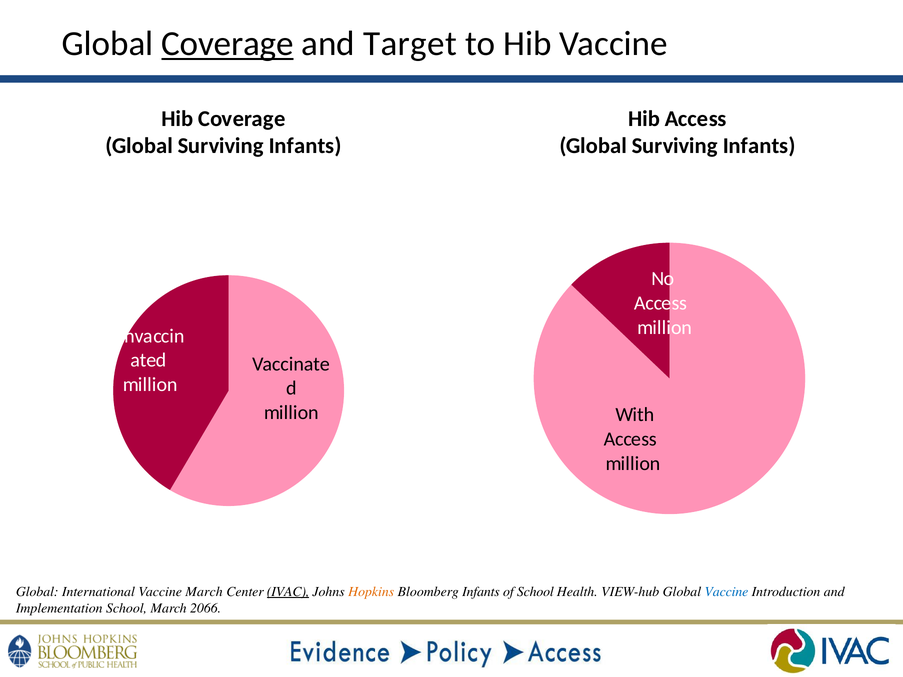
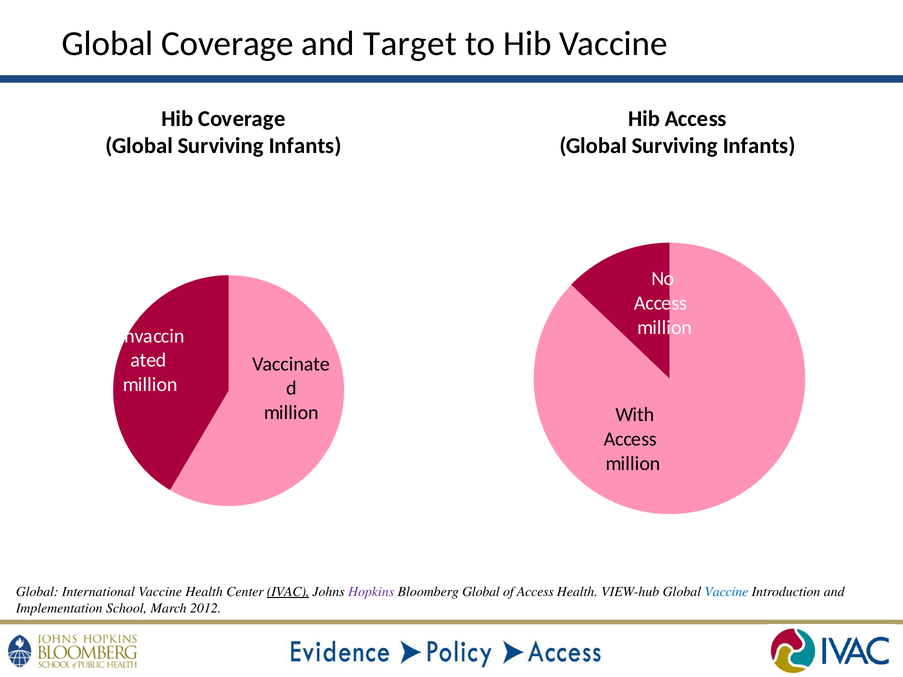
Coverage underline: present -> none (227, 44)
Vaccine March: March -> Health (204, 592)
Hopkins colour: orange -> purple (371, 592)
Bloomberg Infants: Infants -> Global (481, 592)
of School: School -> Access (535, 592)
2066: 2066 -> 2012 (206, 608)
